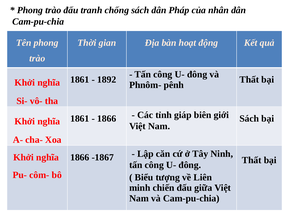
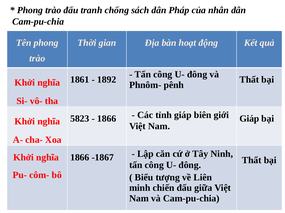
1861: 1861 -> 5823 (80, 119)
Sách: Sách -> Giáp (249, 119)
